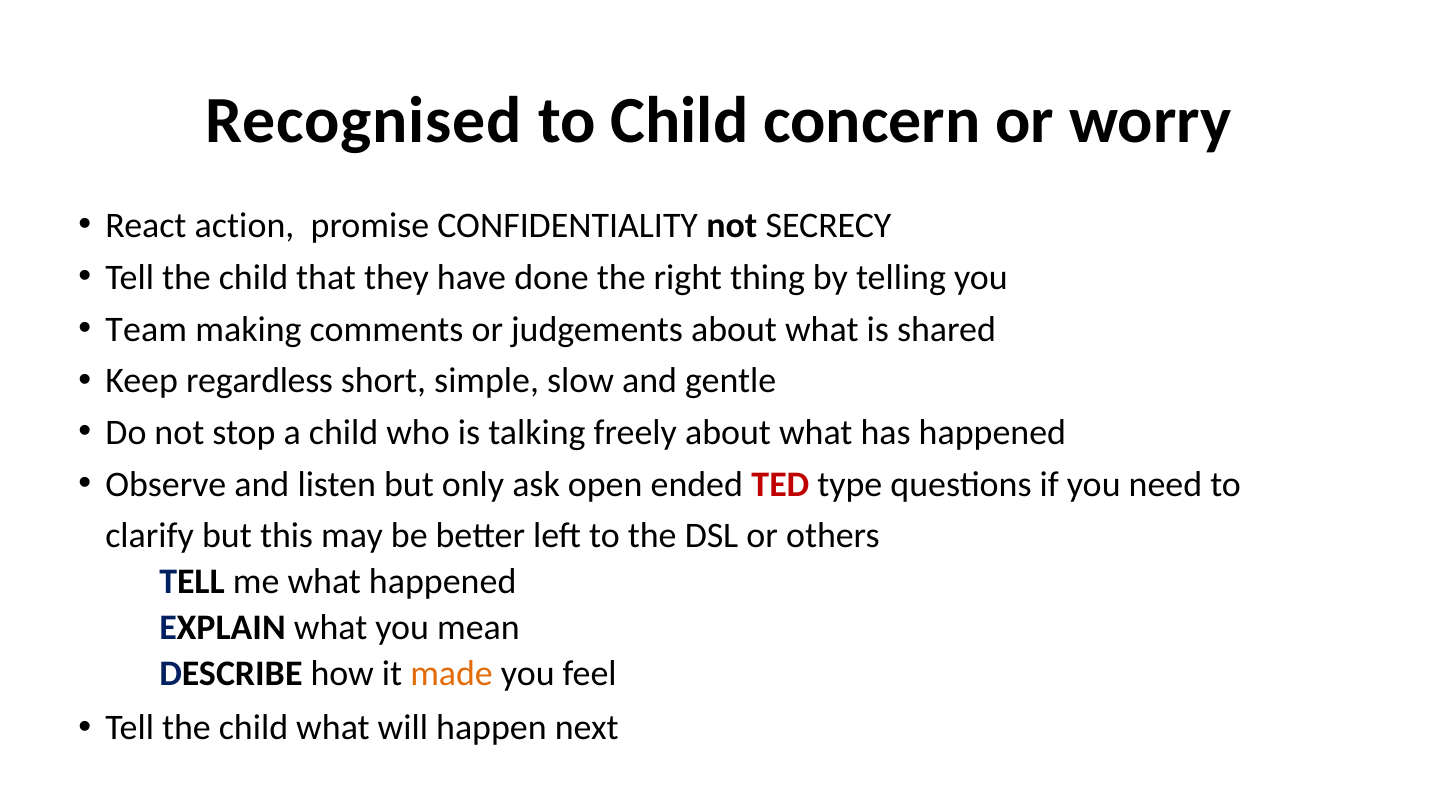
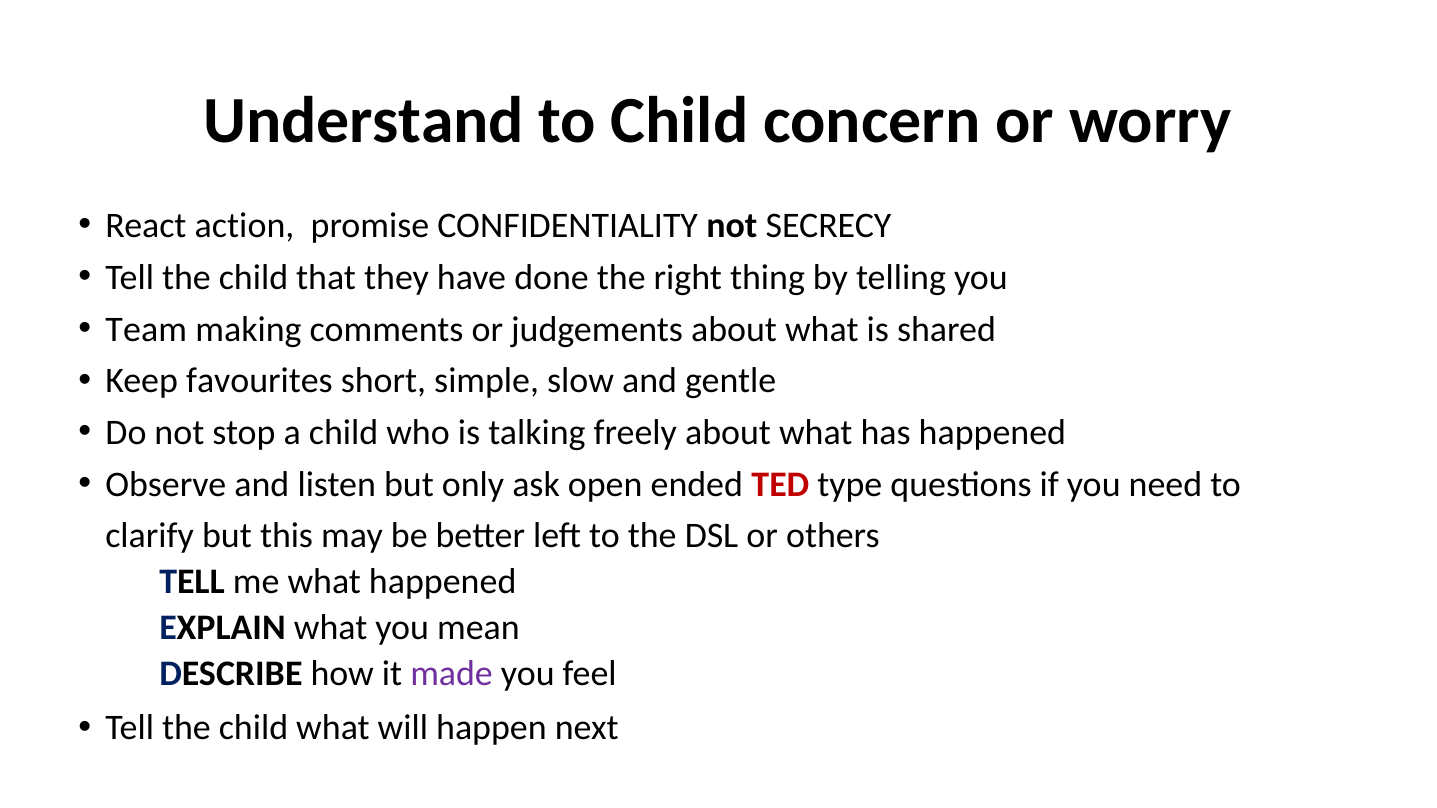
Recognised: Recognised -> Understand (364, 121)
regardless: regardless -> favourites (259, 381)
made colour: orange -> purple (452, 674)
